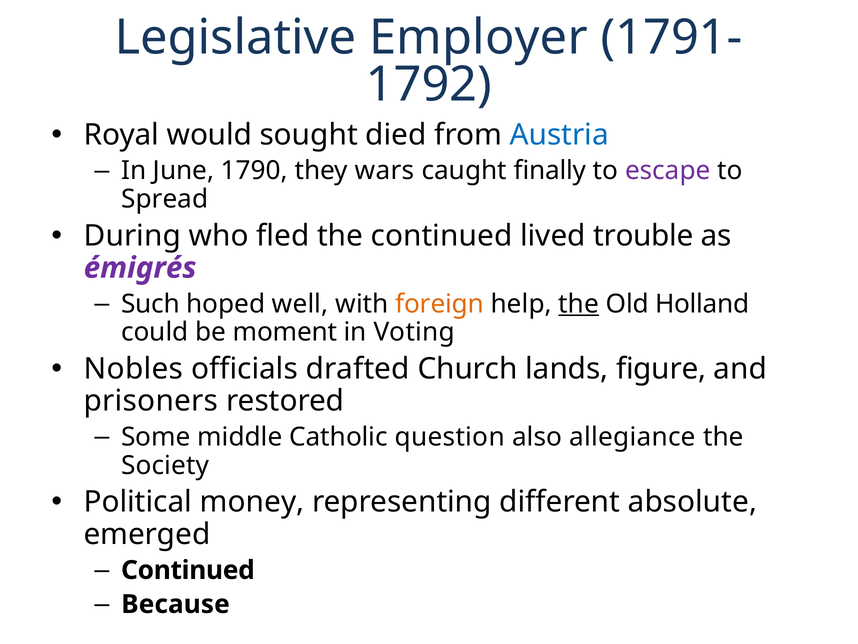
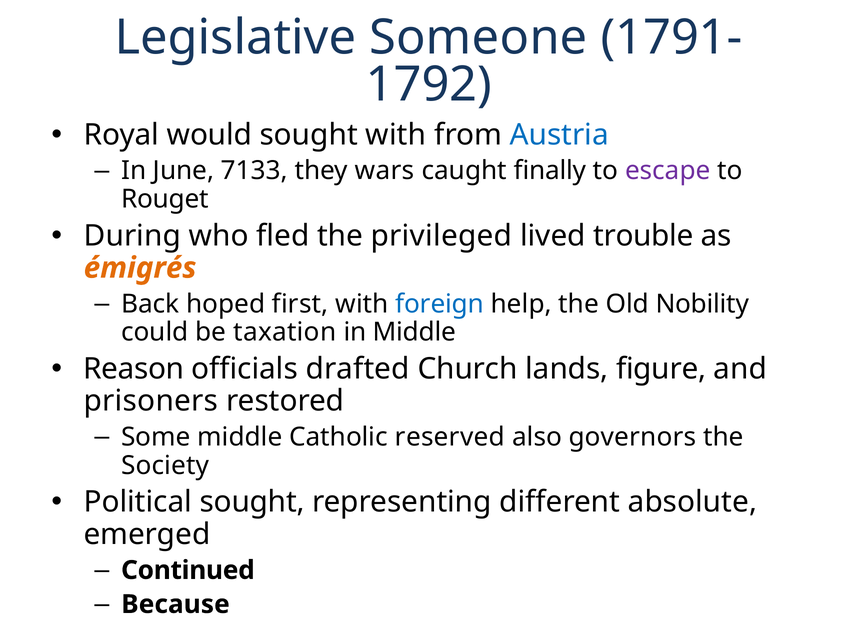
Employer: Employer -> Someone (478, 37)
sought died: died -> with (396, 135)
1790: 1790 -> 7133 (254, 171)
Spread: Spread -> Rouget (165, 199)
the continued: continued -> privileged (441, 236)
émigrés colour: purple -> orange (140, 268)
Such: Such -> Back (150, 304)
well: well -> first (300, 304)
foreign colour: orange -> blue (440, 304)
the underline: present -> none (579, 304)
Holland: Holland -> Nobility (702, 304)
moment: moment -> taxation (285, 332)
in Voting: Voting -> Middle (414, 332)
Nobles: Nobles -> Reason (134, 369)
question: question -> reserved (450, 437)
allegiance: allegiance -> governors (633, 437)
Political money: money -> sought (252, 502)
